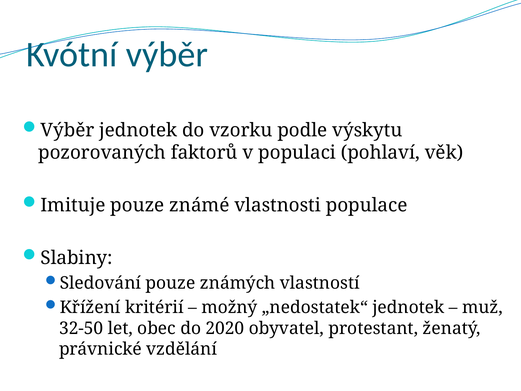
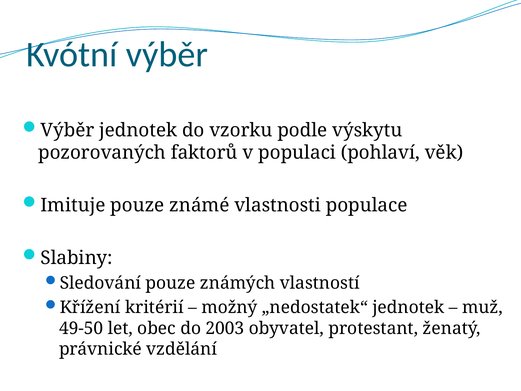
32-50: 32-50 -> 49-50 (81, 328)
2020: 2020 -> 2003 (225, 328)
